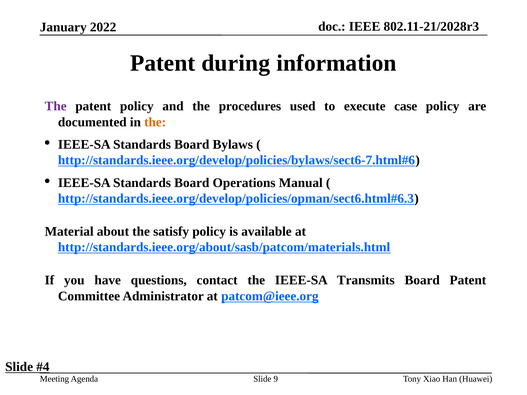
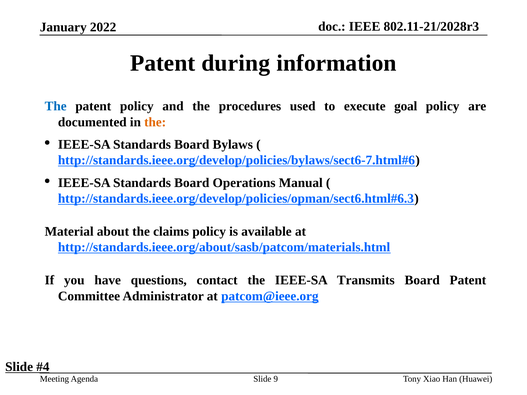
The colour: purple -> blue (56, 106)
case: case -> goal (406, 106)
satisfy: satisfy -> claims (171, 232)
